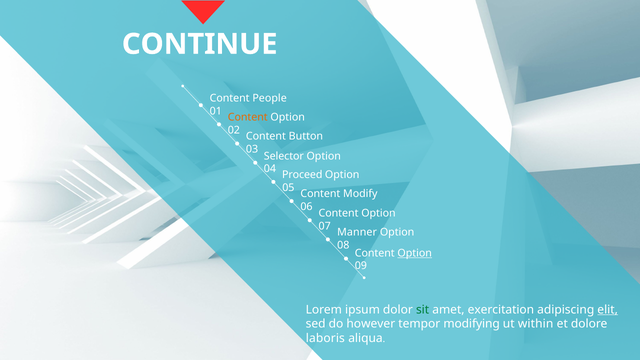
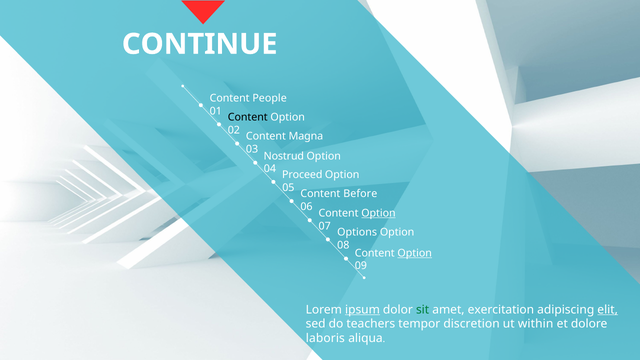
Content colour: orange -> black (248, 117)
Button: Button -> Magna (306, 136)
Selector: Selector -> Nostrud (284, 156)
Modify: Modify -> Before (360, 194)
Option underline: none -> present (378, 213)
Manner: Manner -> Options (357, 232)
ipsum underline: none -> present (362, 310)
however: however -> teachers (371, 324)
modifying: modifying -> discretion (472, 324)
